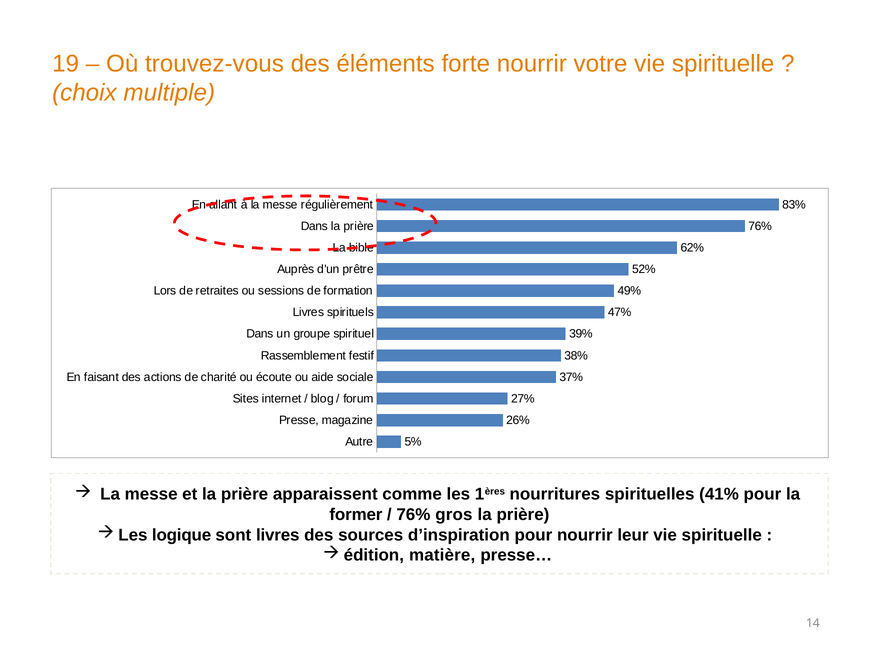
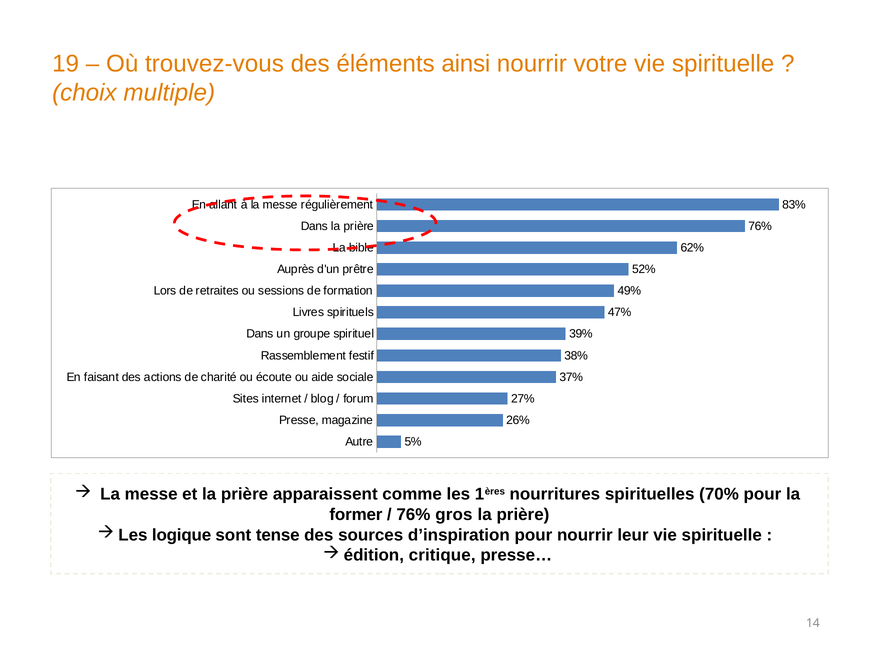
forte: forte -> ainsi (466, 64)
41%: 41% -> 70% (719, 494)
sont livres: livres -> tense (278, 535)
matière: matière -> critique (442, 555)
